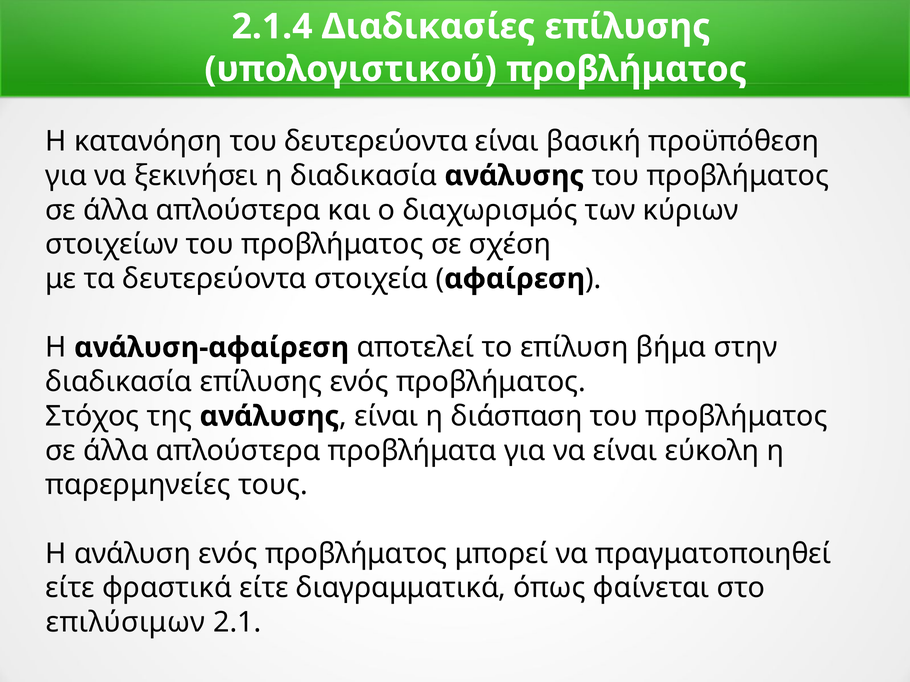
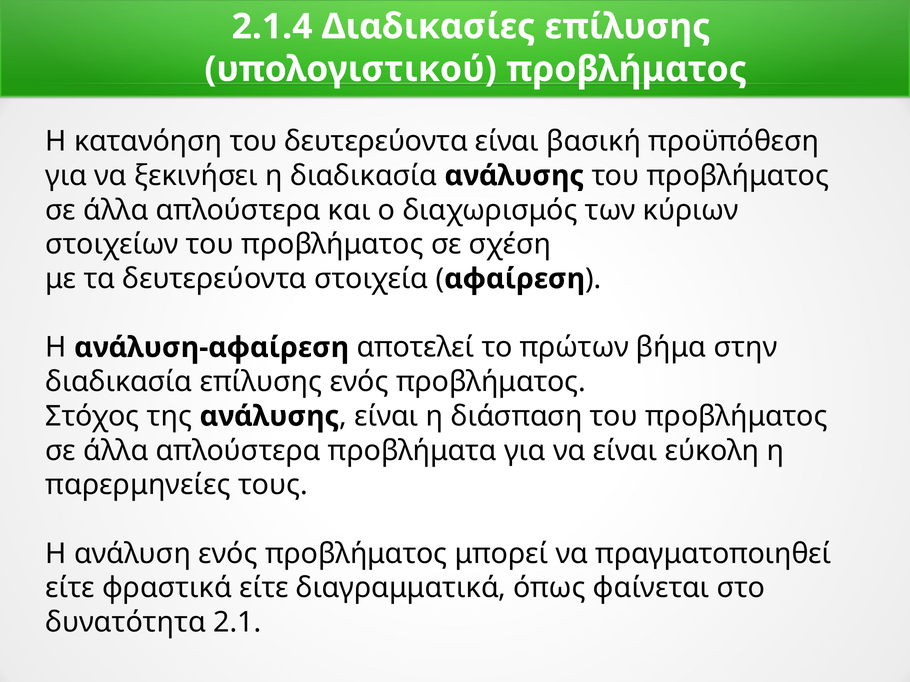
επίλυση: επίλυση -> πρώτων (574, 348)
επιλύσιμων: επιλύσιμων -> δυνατότητα (126, 623)
